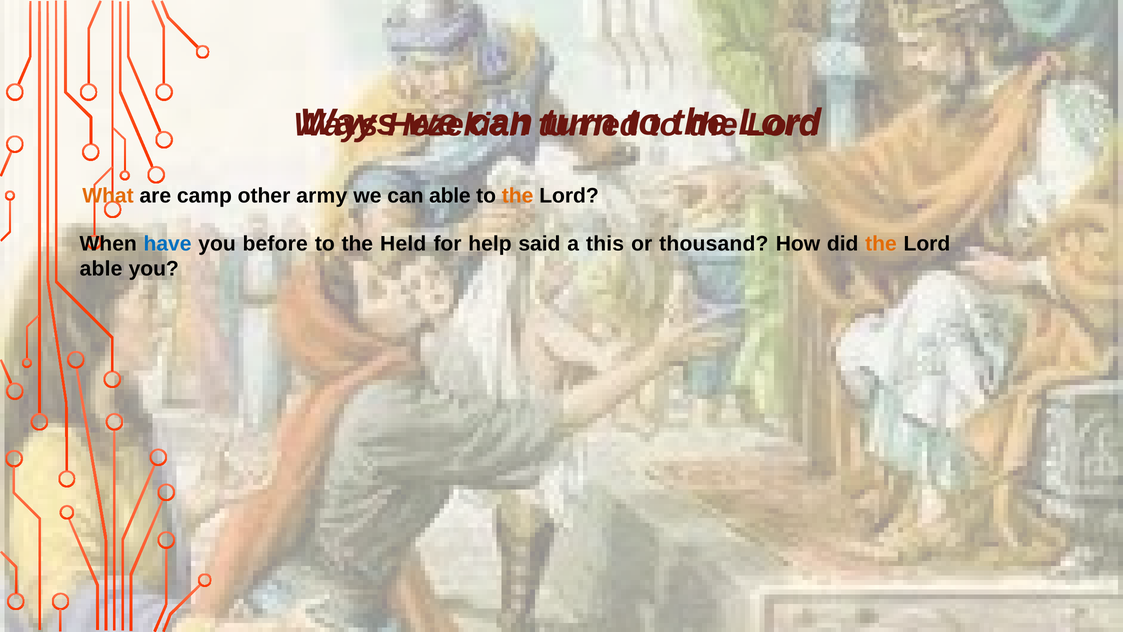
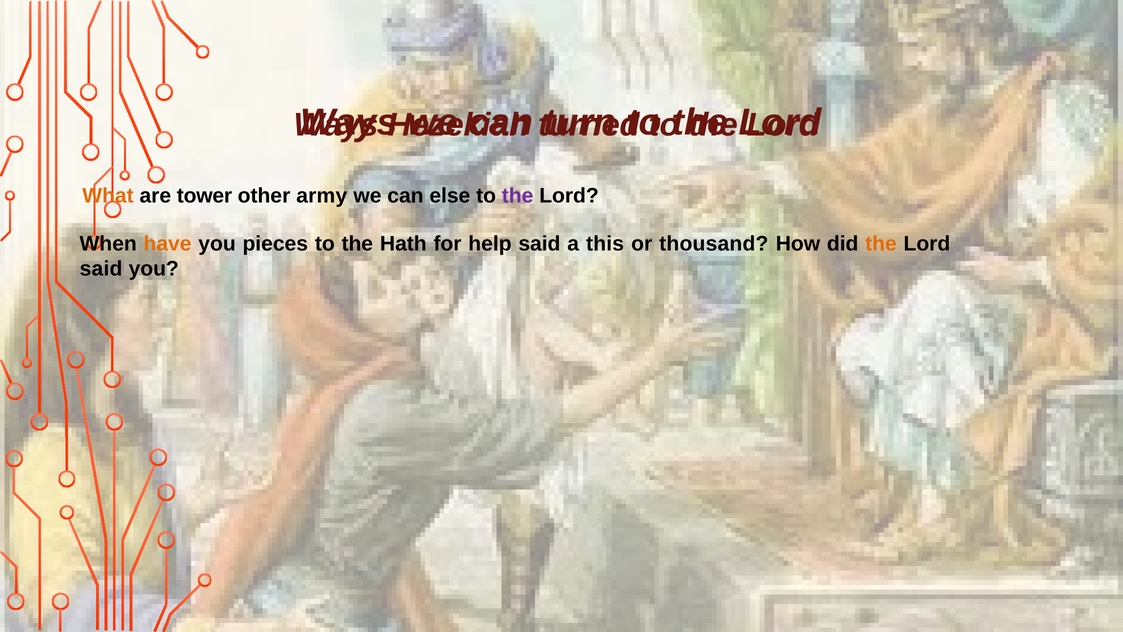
camp: camp -> tower (205, 196)
can able: able -> else (450, 196)
the colour: orange -> purple (518, 196)
have colour: blue -> orange (168, 244)
before: before -> pieces (275, 244)
Held: Held -> Hath (403, 244)
able: able -> said (101, 269)
